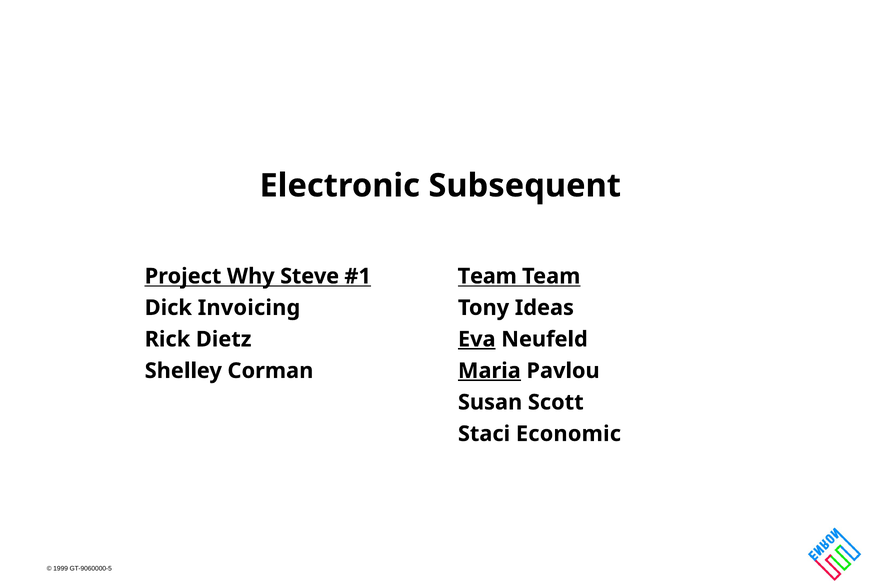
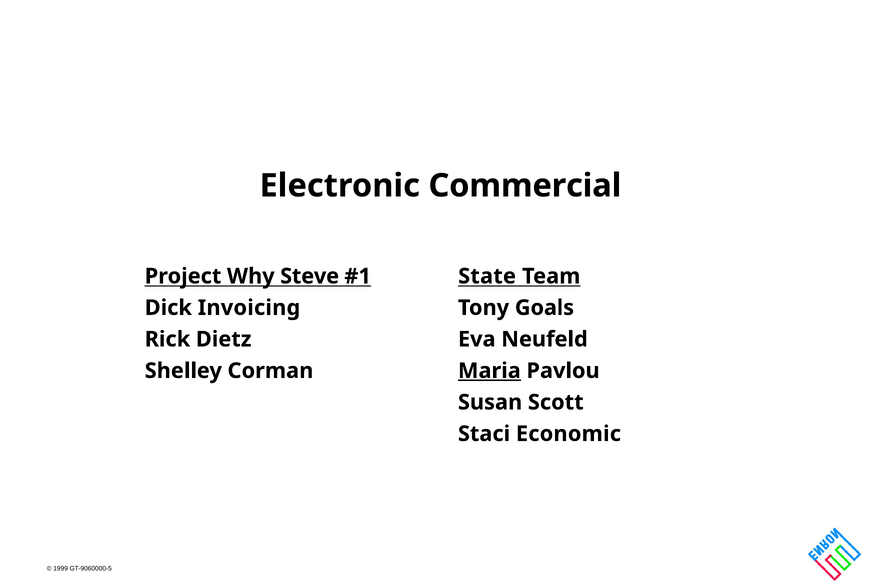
Subsequent: Subsequent -> Commercial (525, 186)
Team: Team -> State (487, 276)
Ideas: Ideas -> Goals (544, 308)
Eva underline: present -> none (477, 339)
